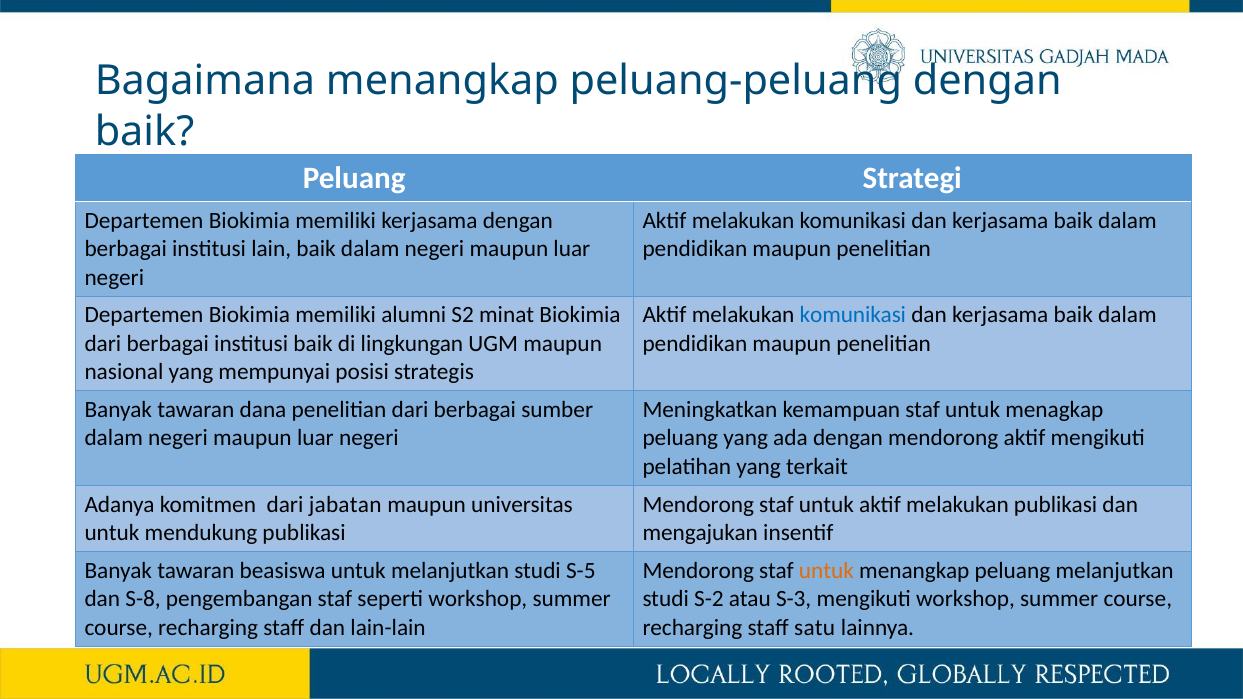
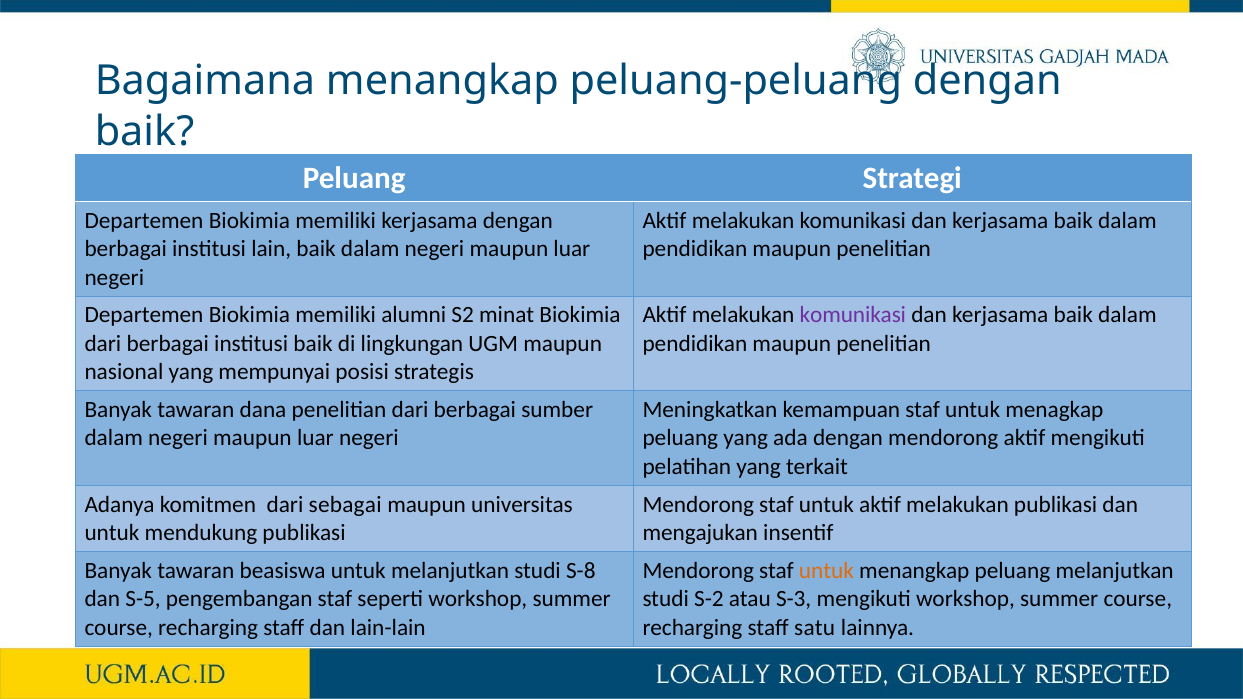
komunikasi colour: blue -> purple (853, 315)
jabatan: jabatan -> sebagai (345, 505)
S-5: S-5 -> S-8 (581, 571)
S-8: S-8 -> S-5 (143, 599)
